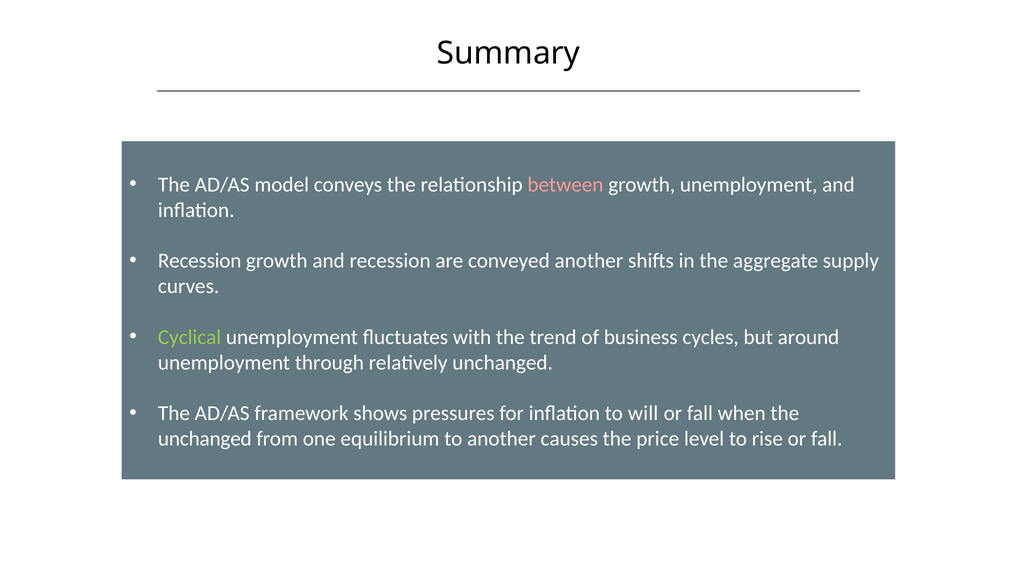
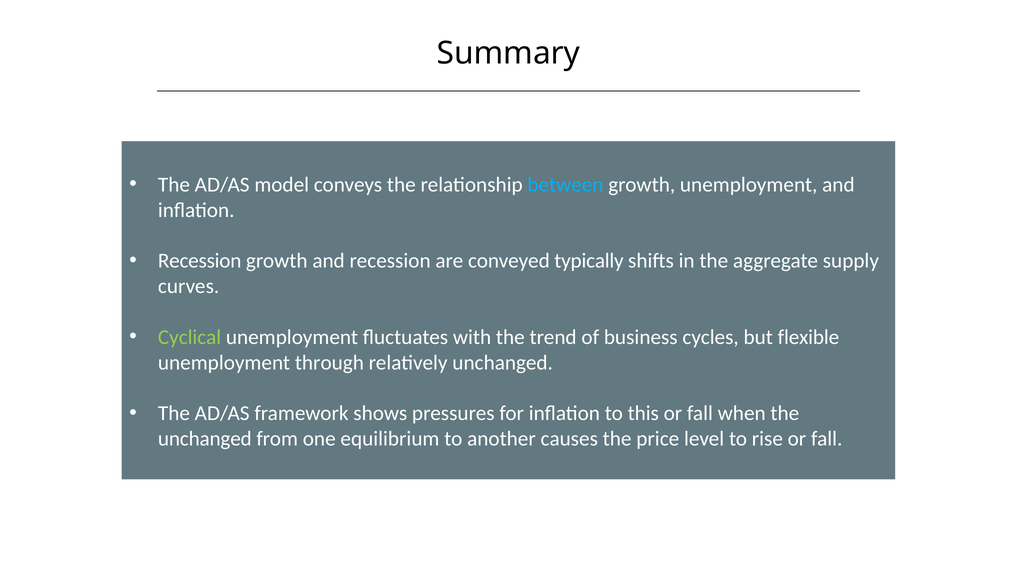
between colour: pink -> light blue (565, 185)
conveyed another: another -> typically (589, 261)
around: around -> flexible (808, 337)
will: will -> this (643, 414)
